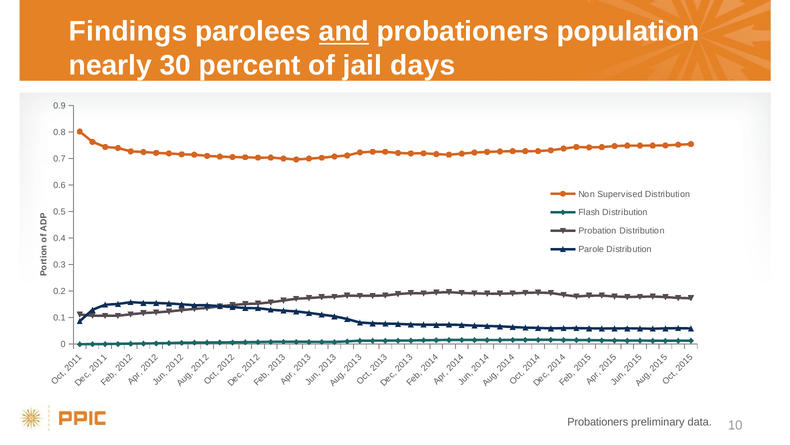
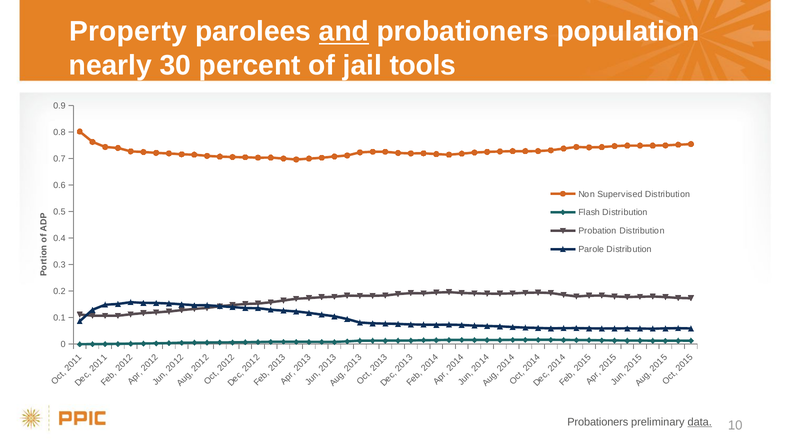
Findings: Findings -> Property (128, 31)
days: days -> tools (423, 65)
data underline: none -> present (700, 421)
